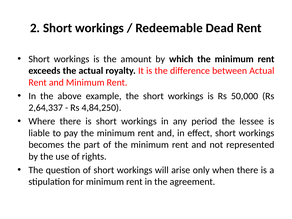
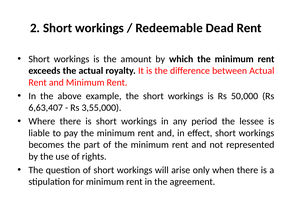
2,64,337: 2,64,337 -> 6,63,407 (46, 108)
4,84,250: 4,84,250 -> 3,55,000 (101, 108)
